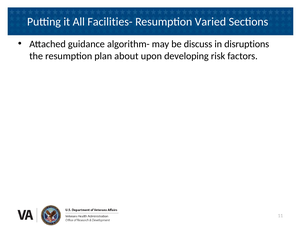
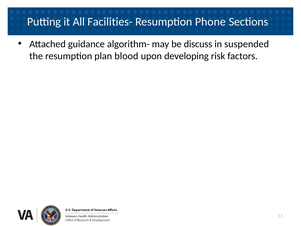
Varied: Varied -> Phone (210, 22)
disruptions: disruptions -> suspended (247, 44)
about: about -> blood (126, 56)
